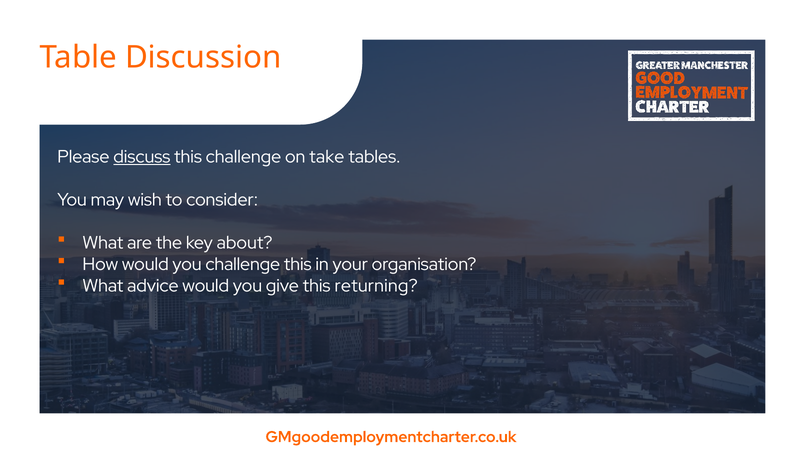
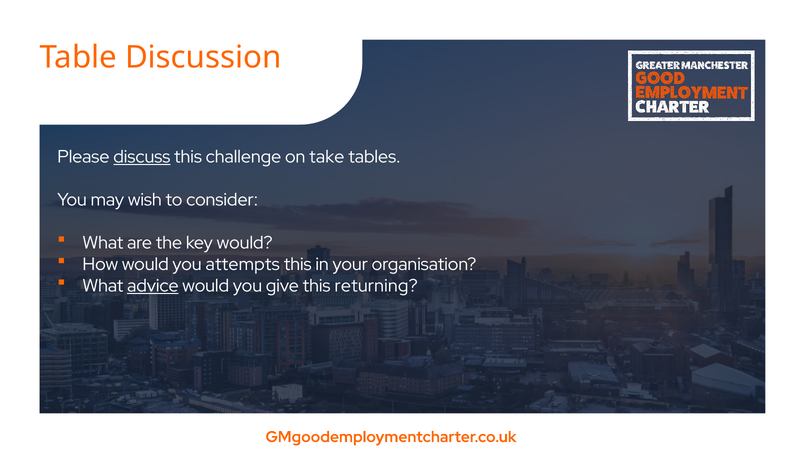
key about: about -> would (245, 243)
you challenge: challenge -> attempts (243, 264)
advice underline: none -> present (153, 286)
